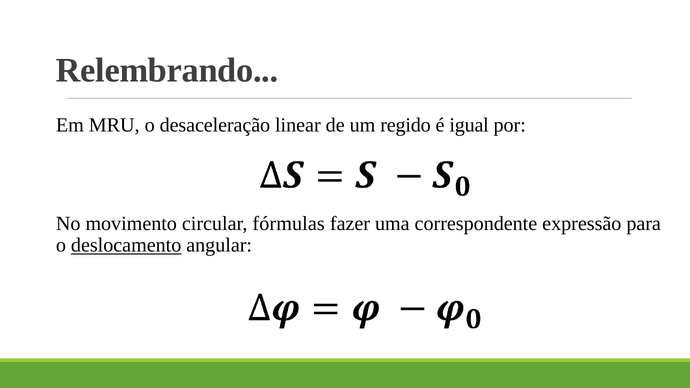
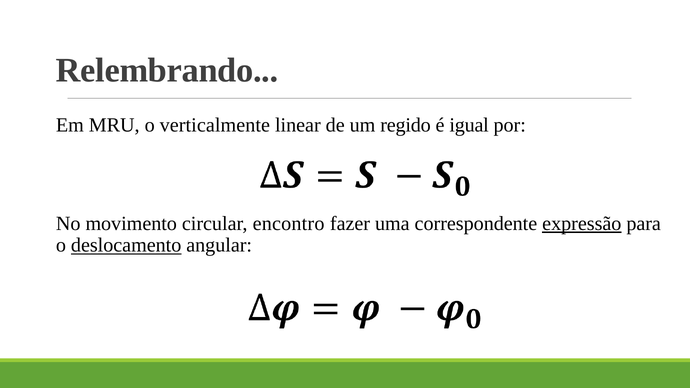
desaceleração: desaceleração -> verticalmente (215, 125)
fórmulas: fórmulas -> encontro (289, 224)
expressão underline: none -> present (582, 224)
